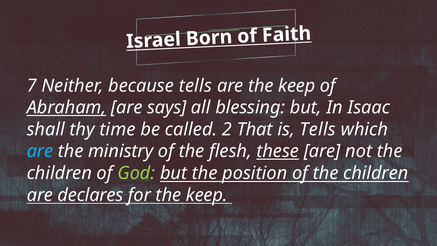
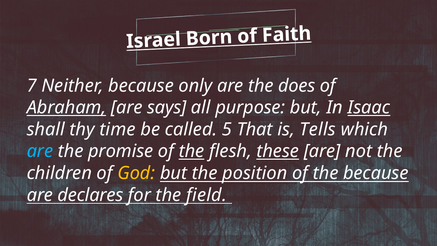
because tells: tells -> only (195, 86)
are the keep: keep -> does (297, 86)
blessing: blessing -> purpose (250, 108)
Isaac underline: none -> present (369, 108)
2: 2 -> 5 (227, 129)
ministry: ministry -> promise (121, 151)
the underline: none -> present (192, 151)
God colour: light green -> yellow (136, 173)
of the children: children -> because (376, 173)
for the keep: keep -> field (207, 195)
